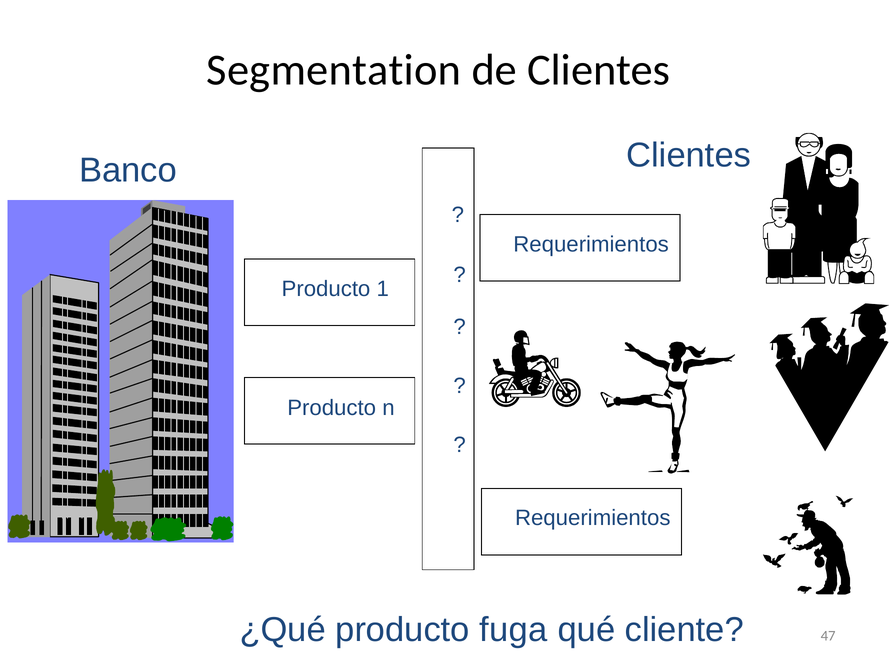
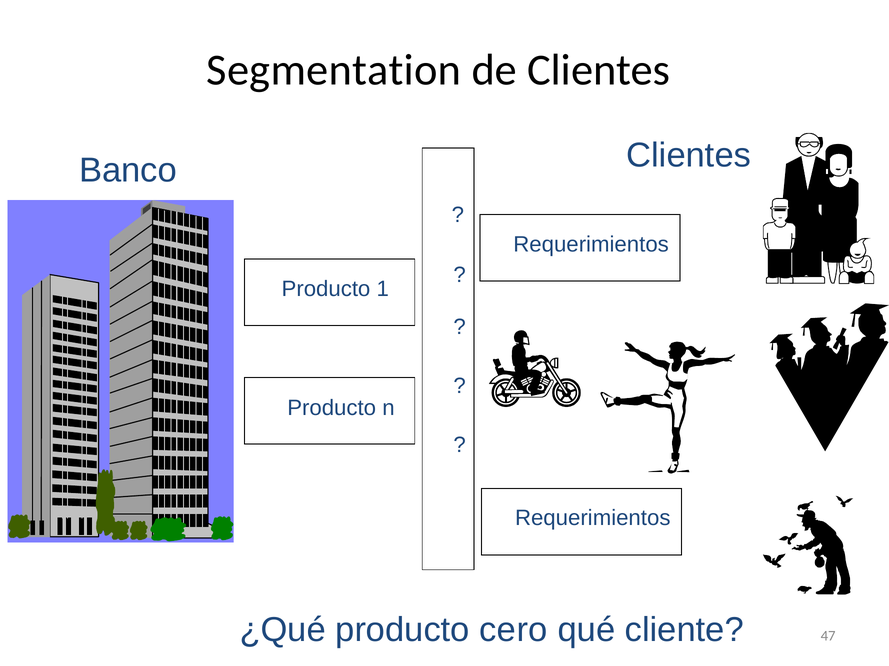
fuga: fuga -> cero (513, 631)
